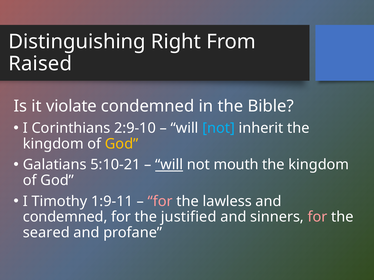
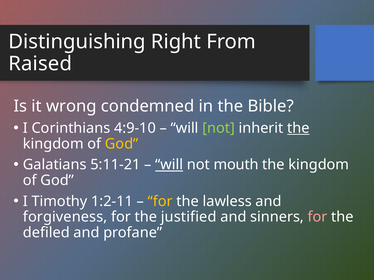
violate: violate -> wrong (71, 106)
2:9-10: 2:9-10 -> 4:9-10 (135, 128)
not colour: light blue -> light green (219, 128)
the underline: none -> present (298, 128)
5:10-21: 5:10-21 -> 5:11-21 (115, 165)
1:9-11: 1:9-11 -> 1:2-11 (112, 202)
for colour: pink -> yellow (160, 202)
condemned: condemned -> forgiveness (65, 217)
seared: seared -> defiled (46, 233)
